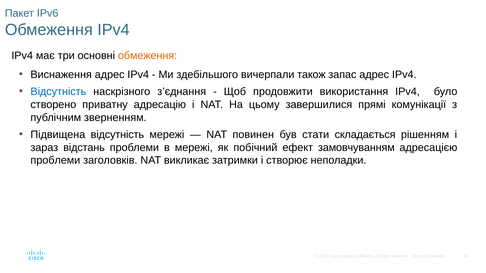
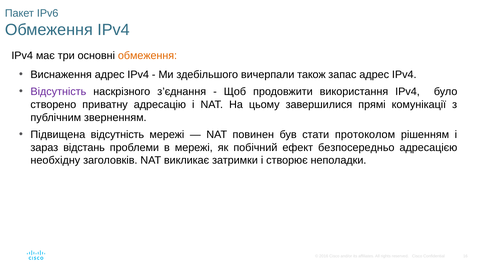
Відсутність colour: blue -> purple (58, 92)
складається: складається -> протоколом (365, 135)
замовчуванням: замовчуванням -> безпосередньо (356, 148)
проблеми: проблеми -> необхідну (55, 161)
